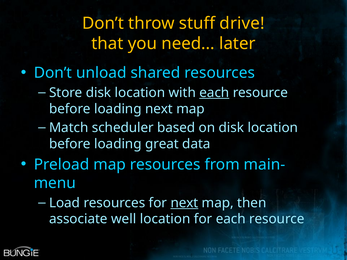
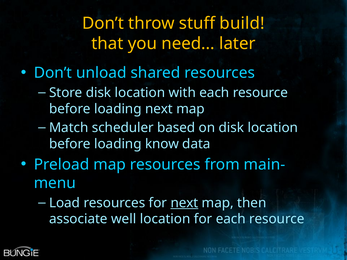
drive: drive -> build (242, 23)
each underline: present -> none (214, 93)
great: great -> know (162, 144)
